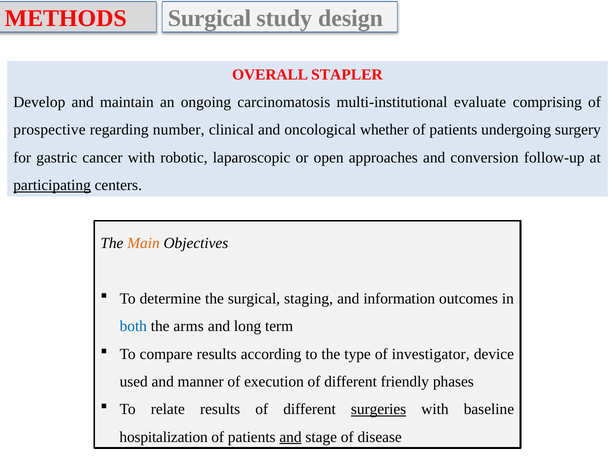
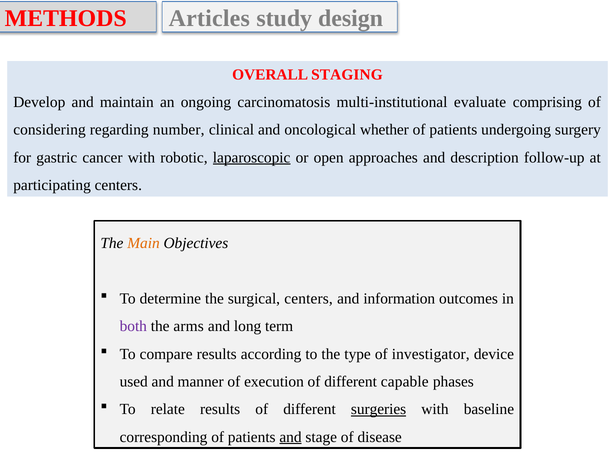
METHODS Surgical: Surgical -> Articles (209, 18)
STAPLER: STAPLER -> STAGING (347, 75)
prospective: prospective -> considering (50, 130)
laparoscopic underline: none -> present (252, 158)
conversion: conversion -> description (485, 158)
participating underline: present -> none (52, 185)
surgical staging: staging -> centers (309, 299)
both colour: blue -> purple (133, 326)
friendly: friendly -> capable (405, 382)
hospitalization: hospitalization -> corresponding (164, 437)
